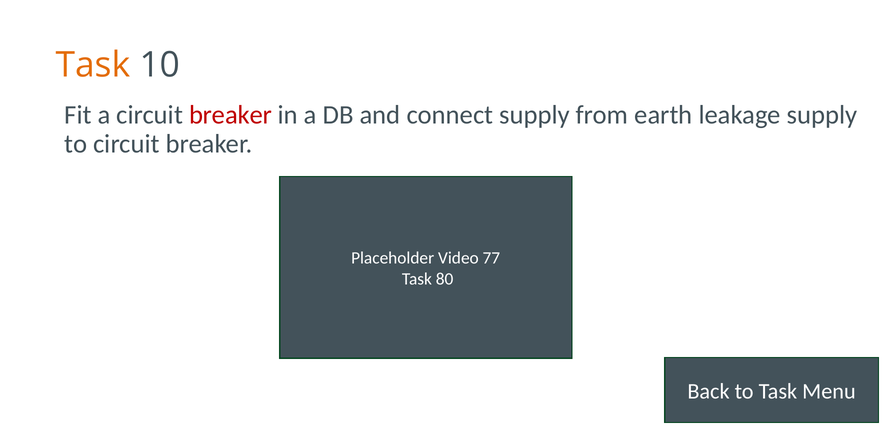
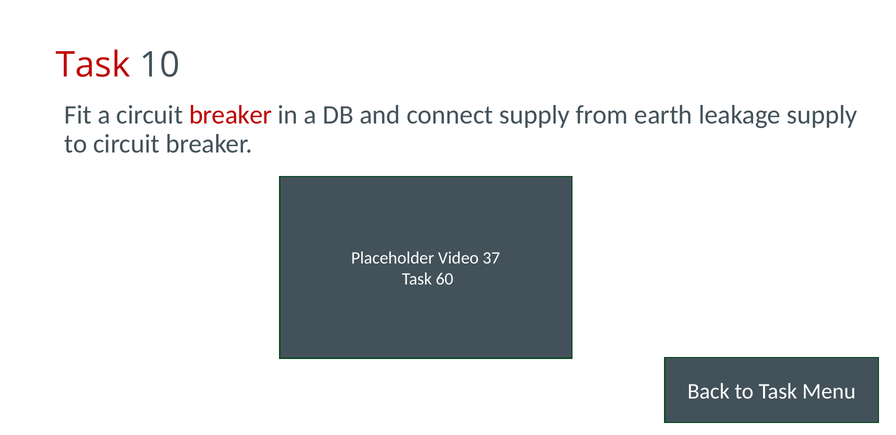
Task colour: orange -> red (93, 65)
77: 77 -> 37 (491, 258)
80: 80 -> 60 (445, 279)
